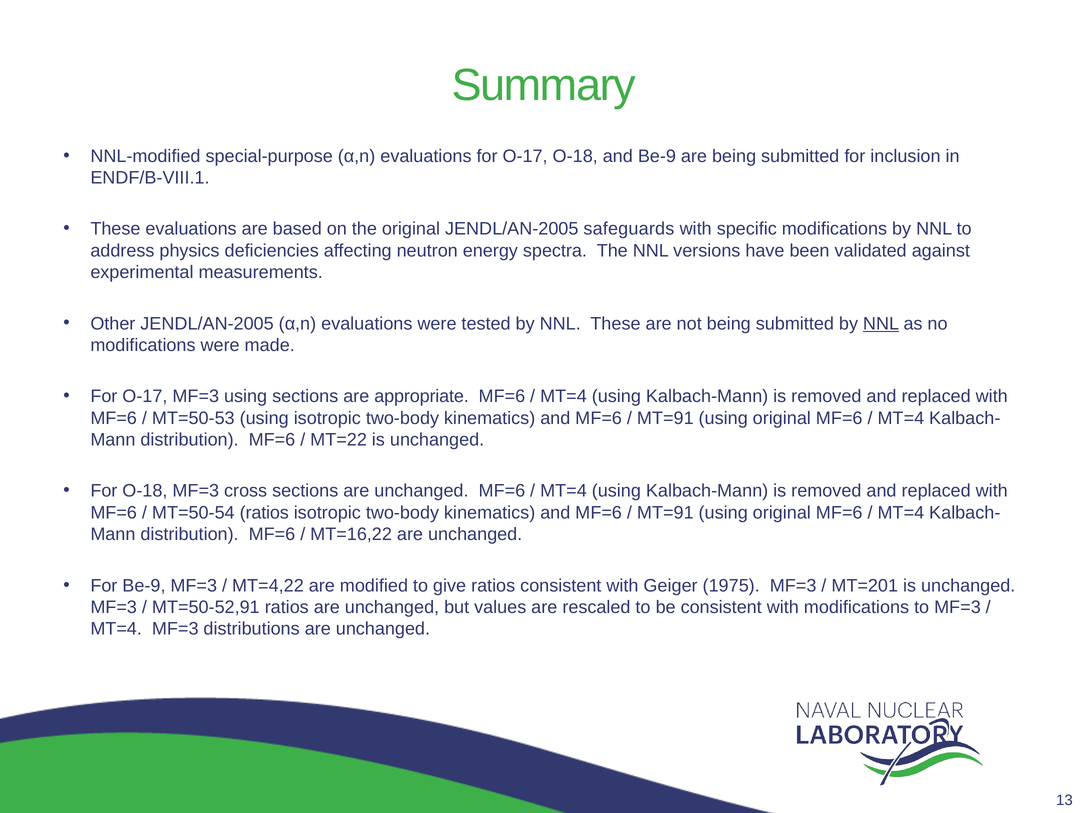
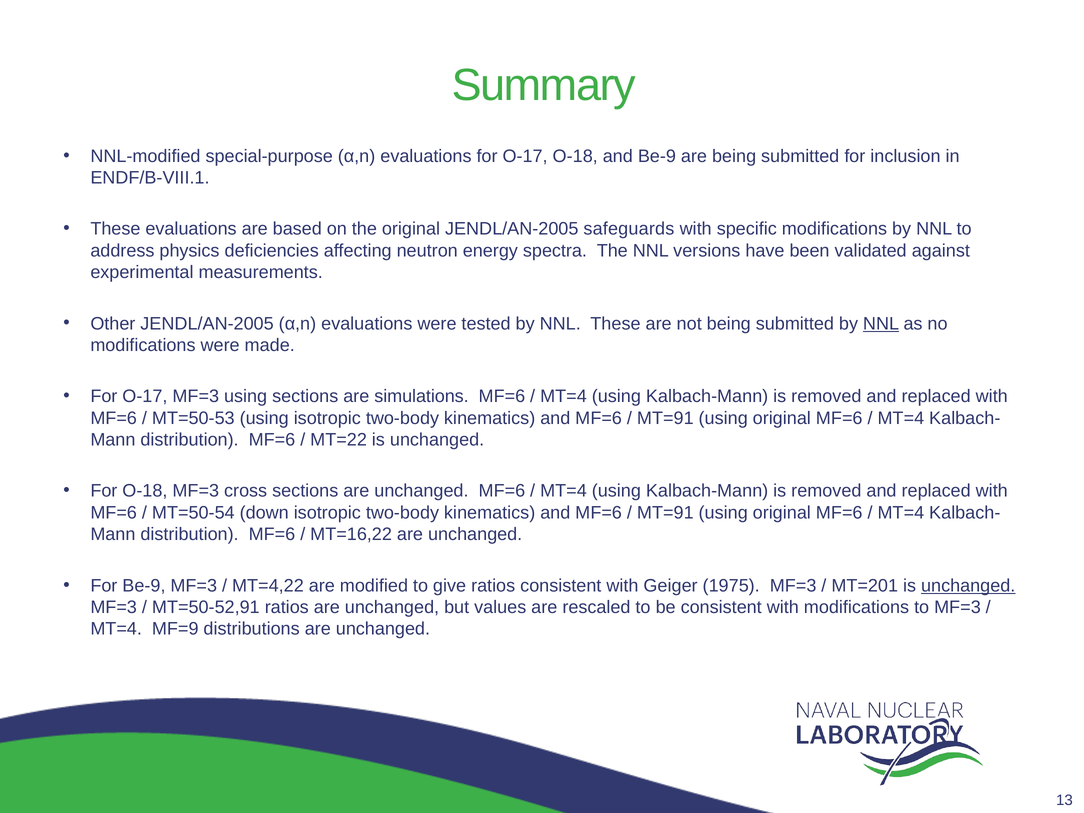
appropriate: appropriate -> simulations (422, 396)
MT=50-54 ratios: ratios -> down (264, 513)
unchanged underline: none -> present (968, 586)
MT=4 MF=3: MF=3 -> MF=9 (175, 629)
